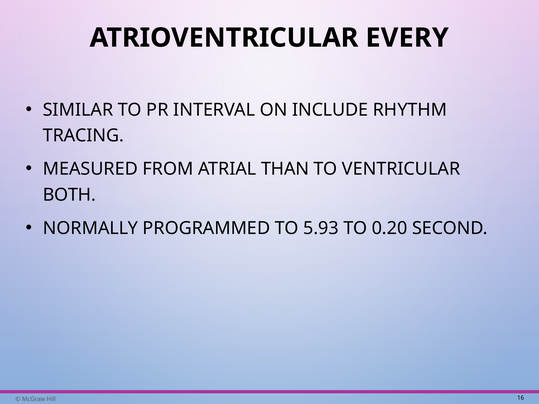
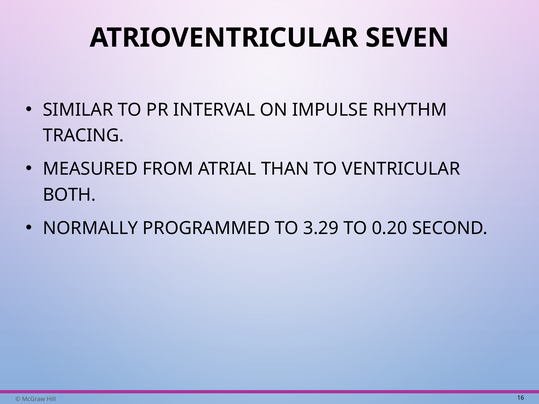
EVERY: EVERY -> SEVEN (407, 38)
INCLUDE: INCLUDE -> IMPULSE (330, 110)
5.93: 5.93 -> 3.29 (321, 228)
